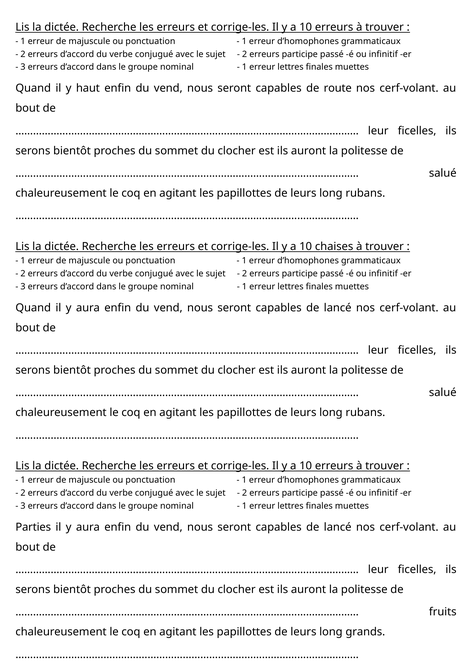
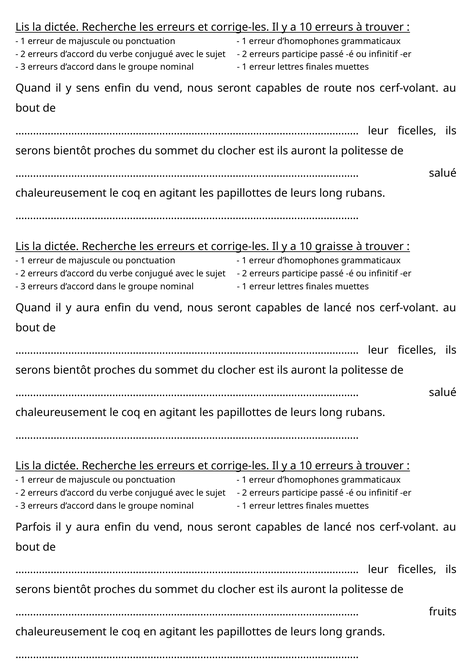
haut: haut -> sens (88, 88)
chaises: chaises -> graisse (334, 246)
Parties: Parties -> Parfois (33, 527)
